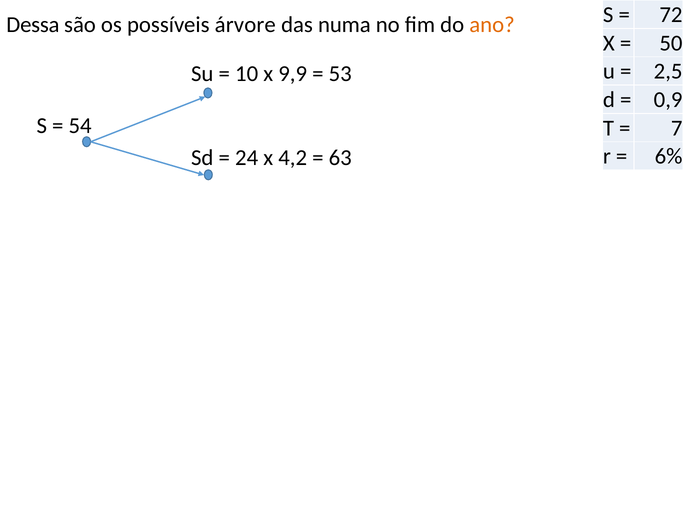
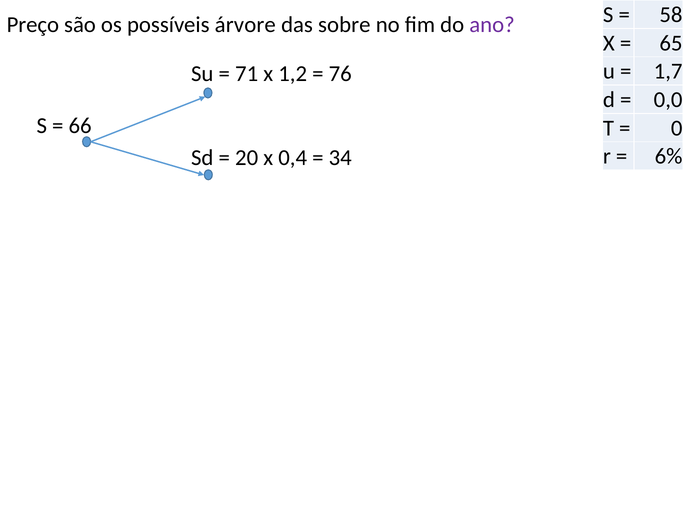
72: 72 -> 58 (671, 15)
Dessa: Dessa -> Preço (33, 25)
numa: numa -> sobre (344, 25)
ano colour: orange -> purple (492, 25)
50: 50 -> 65 (671, 43)
2,5: 2,5 -> 1,7 (668, 71)
10: 10 -> 71 (247, 74)
9,9: 9,9 -> 1,2 (293, 74)
53: 53 -> 76 (340, 74)
0,9: 0,9 -> 0,0 (668, 100)
54: 54 -> 66 (80, 126)
7: 7 -> 0 (677, 128)
24: 24 -> 20 (247, 158)
4,2: 4,2 -> 0,4 (293, 158)
63: 63 -> 34 (340, 158)
